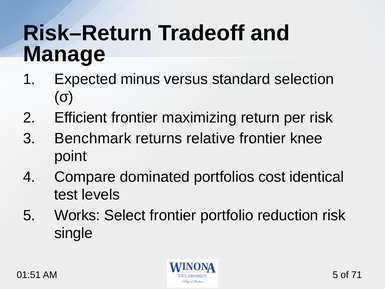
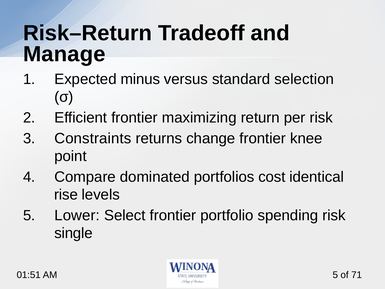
Benchmark: Benchmark -> Constraints (93, 138)
relative: relative -> change (211, 138)
test: test -> rise (66, 195)
Works: Works -> Lower (77, 215)
reduction: reduction -> spending (288, 215)
